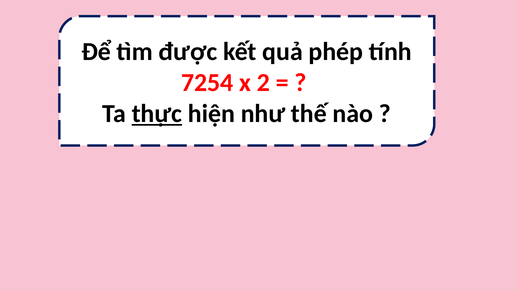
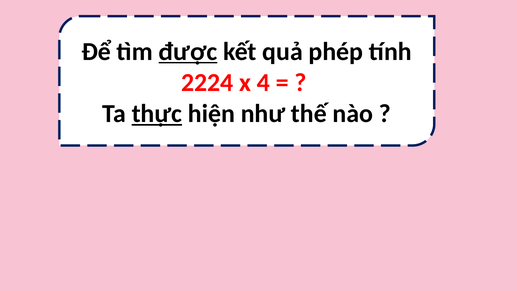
được underline: none -> present (188, 52)
7254: 7254 -> 2224 (207, 83)
2: 2 -> 4 (263, 83)
